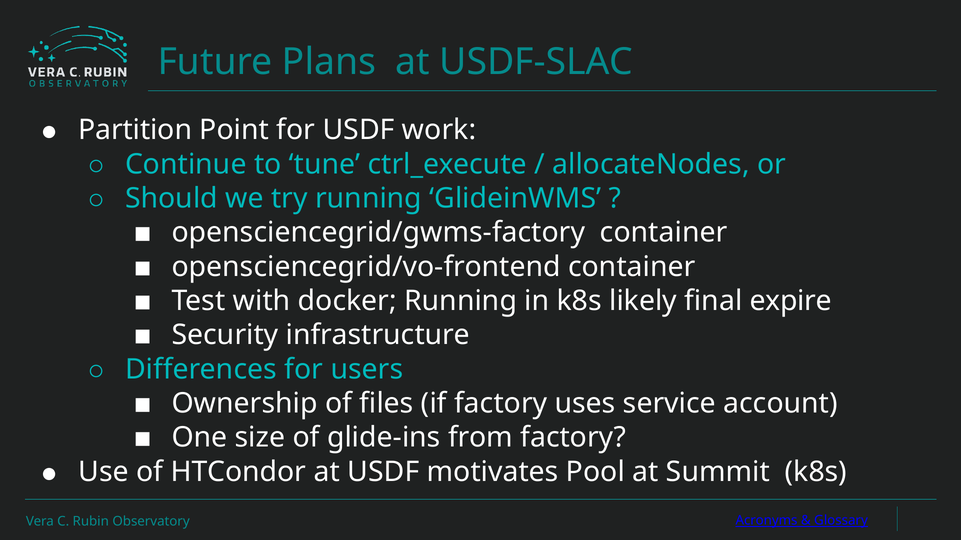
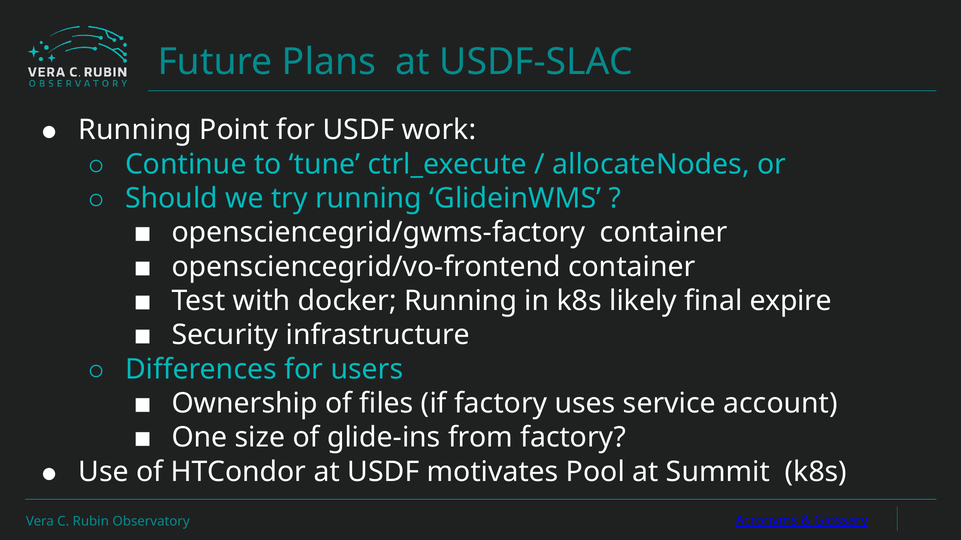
Partition: Partition -> Running (135, 130)
